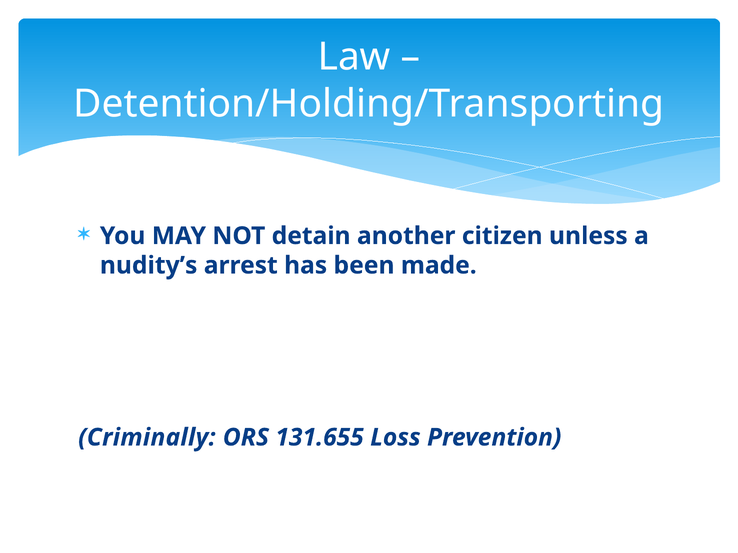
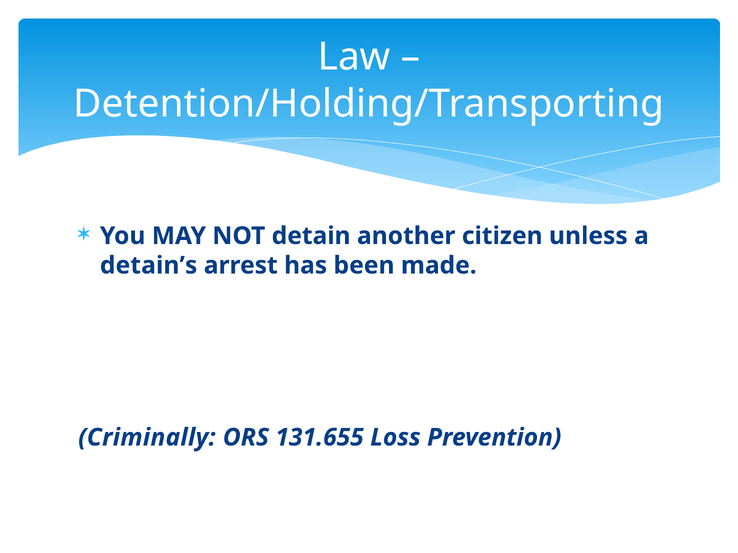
nudity’s: nudity’s -> detain’s (149, 266)
